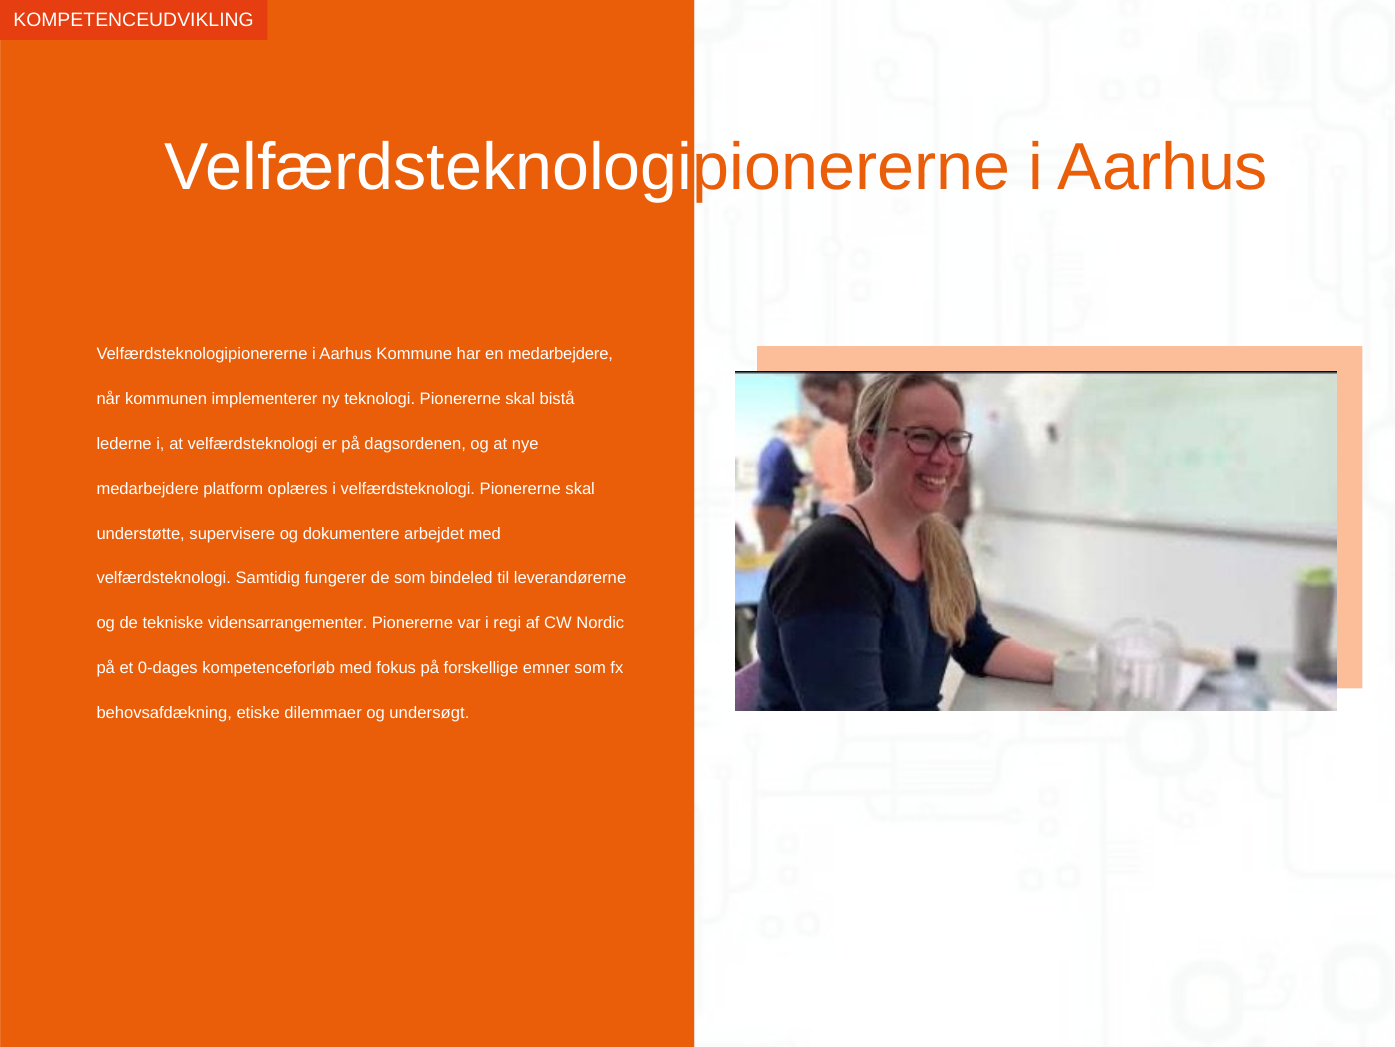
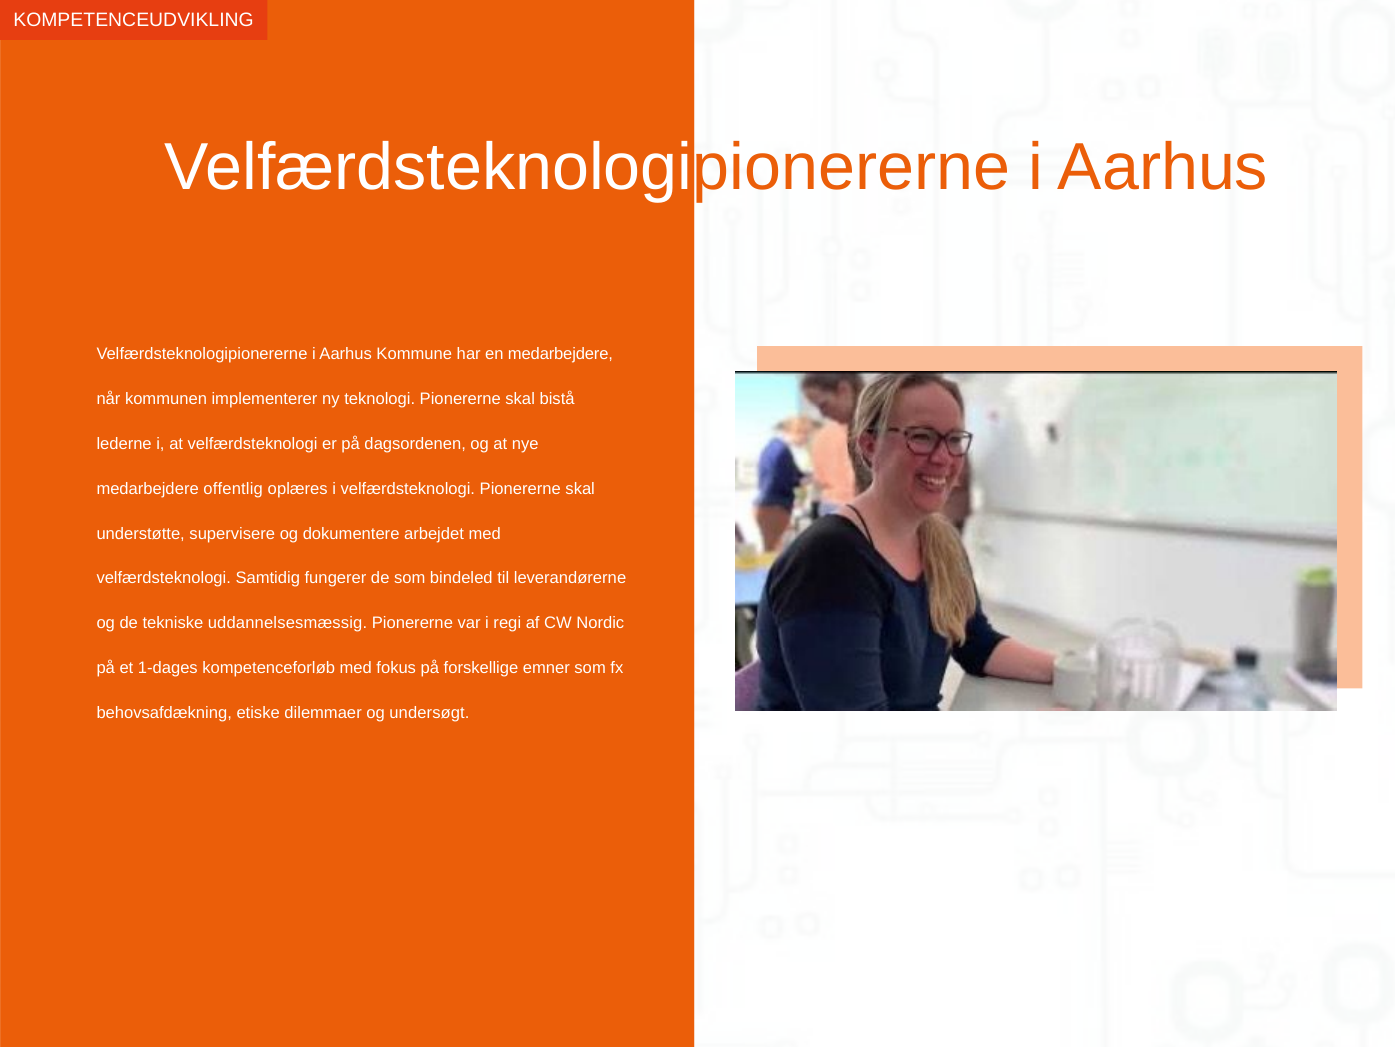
platform: platform -> offentlig (233, 488)
vidensarrangementer: vidensarrangementer -> uddannelsesmæssig (288, 623)
0-dages: 0-dages -> 1-dages (168, 668)
